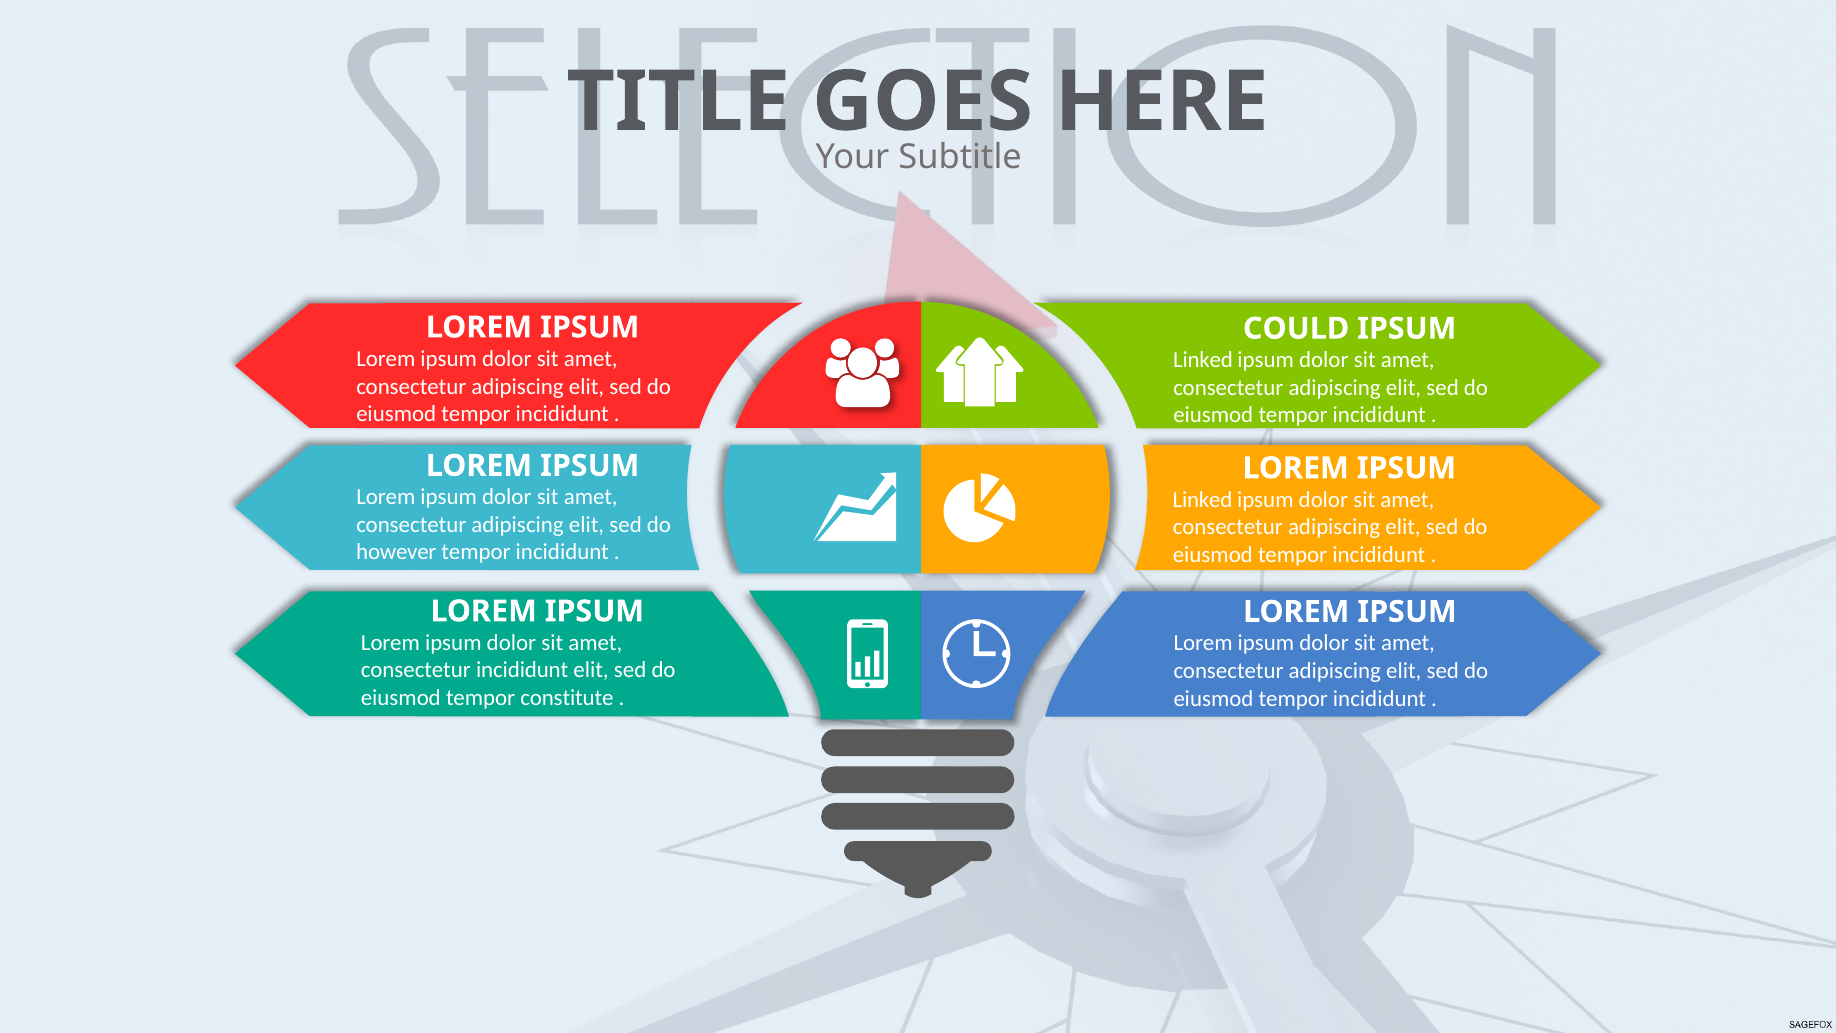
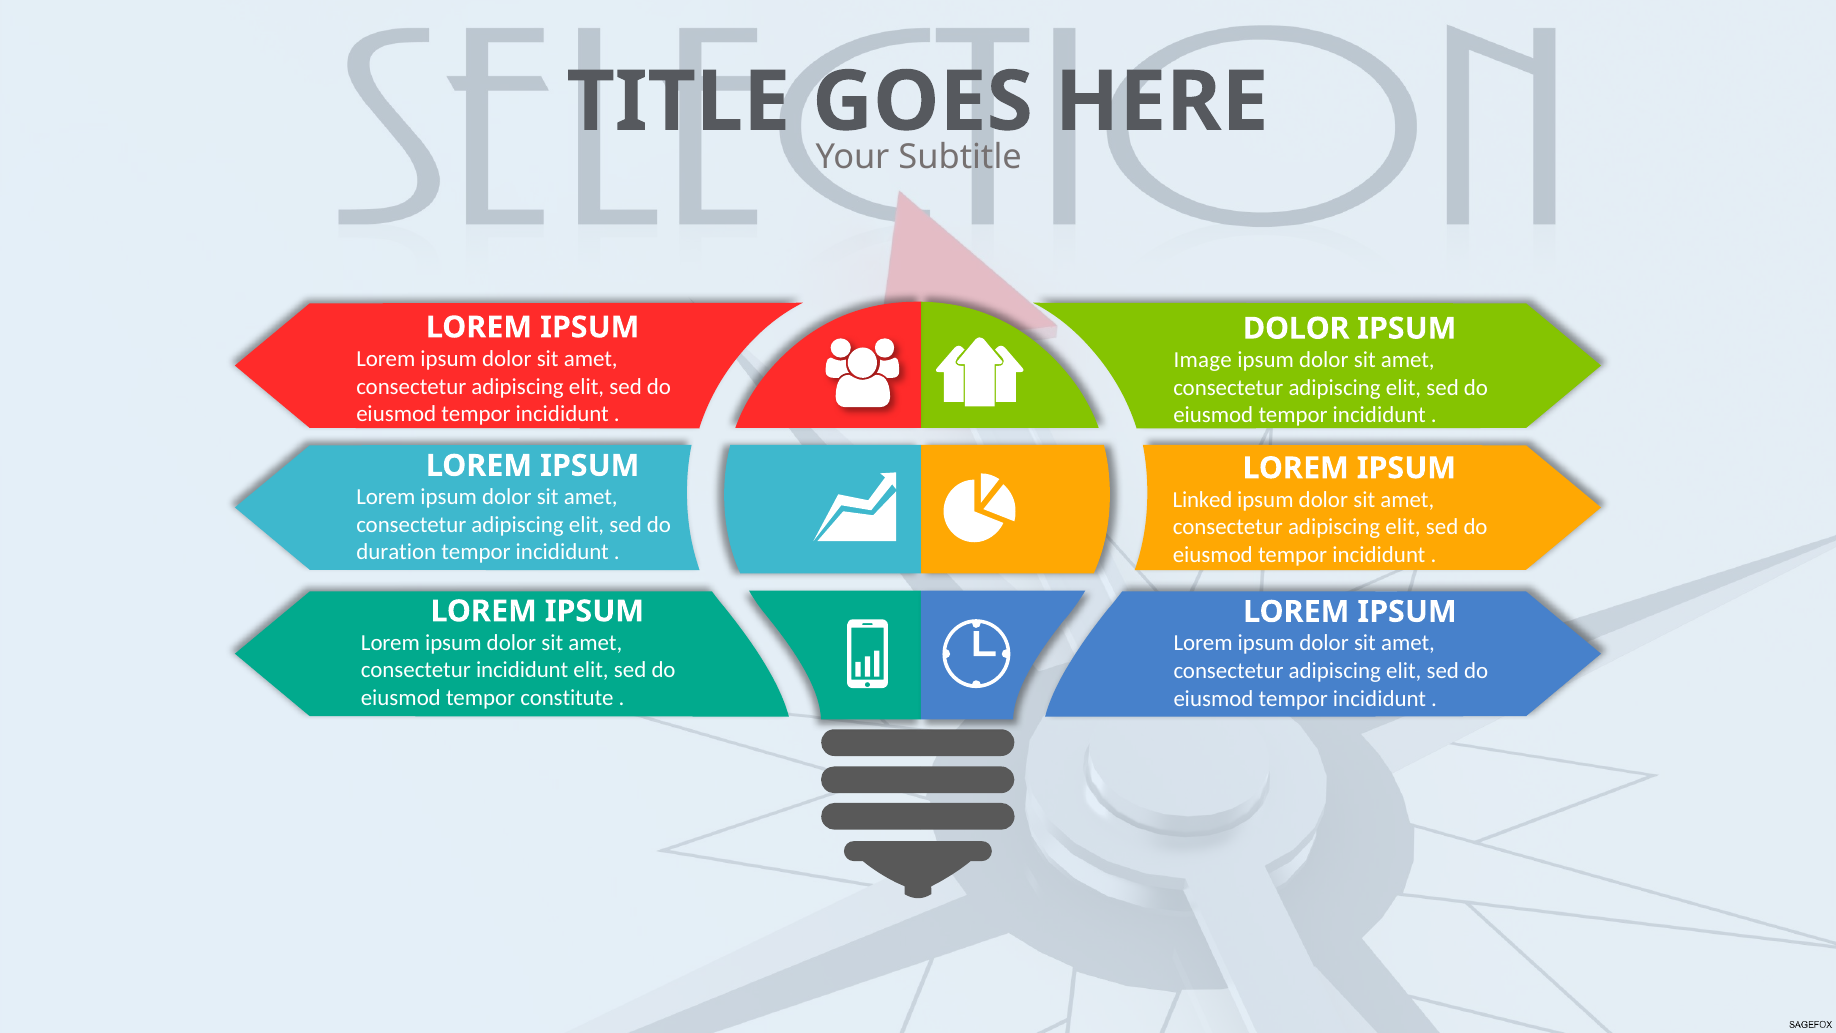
COULD: COULD -> DOLOR (1296, 328)
Linked: Linked -> Image (1203, 360)
however: however -> duration (396, 552)
